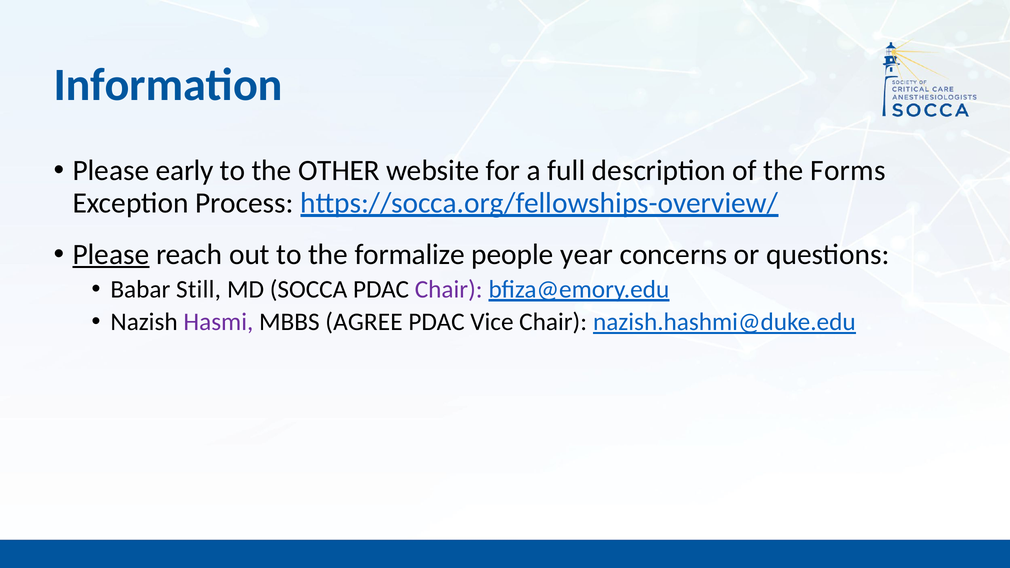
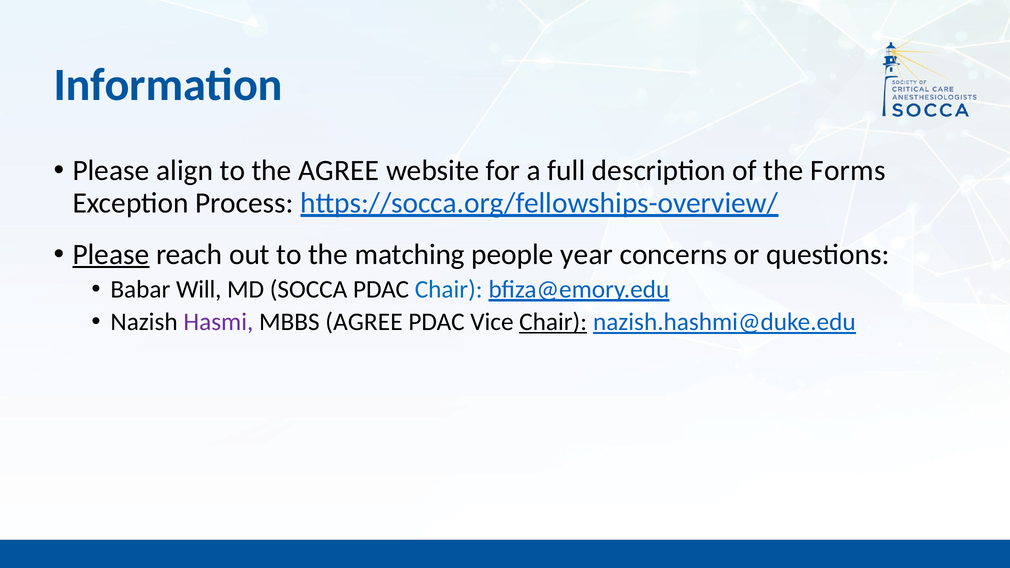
early: early -> align (185, 171)
the OTHER: OTHER -> AGREE (339, 171)
formalize: formalize -> matching (410, 255)
Still: Still -> Will (199, 289)
Chair colour: purple -> blue (449, 289)
Chair underline: none -> present (553, 322)
